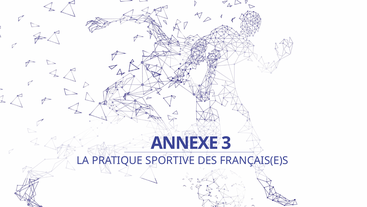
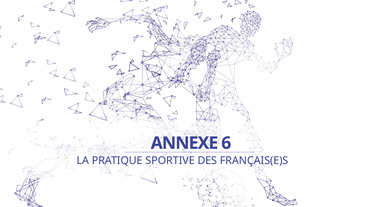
3: 3 -> 6 (226, 143)
